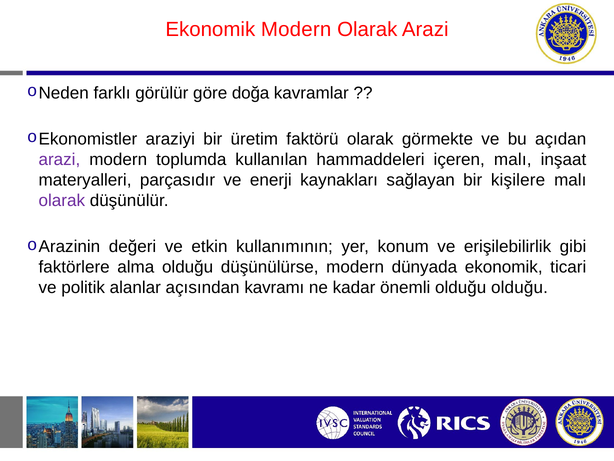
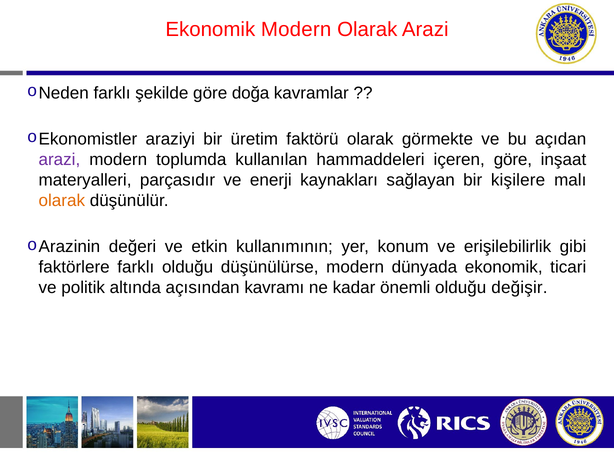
görülür: görülür -> şekilde (162, 93)
içeren malı: malı -> göre (513, 159)
olarak colour: purple -> orange (62, 200)
faktörlere alma: alma -> farklı (136, 267)
alanlar: alanlar -> altında (135, 287)
olduğu olduğu: olduğu -> değişir (519, 287)
